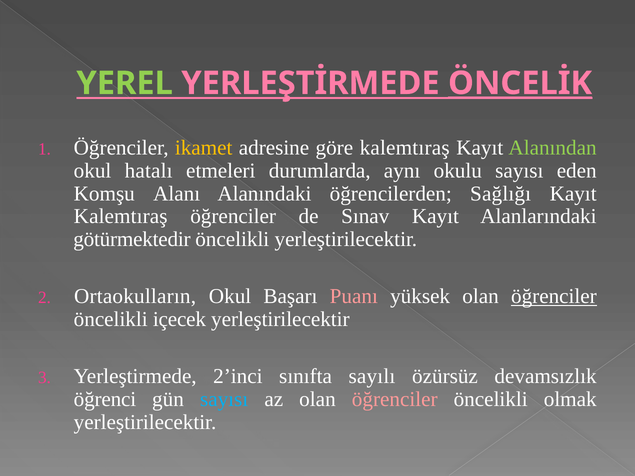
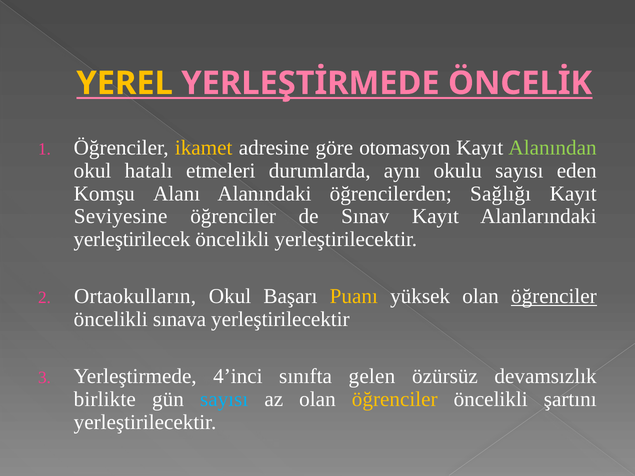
YEREL colour: light green -> yellow (125, 83)
ÖNCELİK underline: present -> none (520, 83)
göre kalemtıraş: kalemtıraş -> otomasyon (405, 148)
Kalemtıraş: Kalemtıraş -> Seviyesine (121, 217)
götürmektedir: götürmektedir -> yerleştirilecek (132, 239)
Puanı colour: pink -> yellow (354, 297)
içecek: içecek -> sınava (179, 319)
2’inci: 2’inci -> 4’inci (238, 377)
sayılı: sayılı -> gelen (372, 377)
öğrenci: öğrenci -> birlikte (105, 399)
öğrenciler colour: pink -> yellow (395, 399)
olmak: olmak -> şartını (570, 399)
